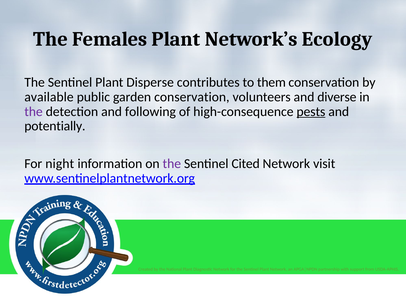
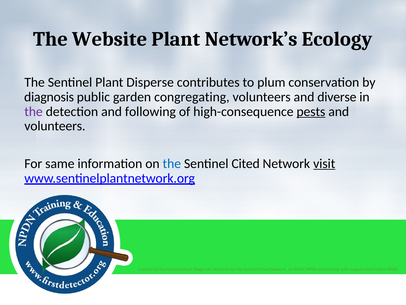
Females: Females -> Website (110, 39)
them: them -> plum (271, 82)
available: available -> diagnosis (49, 97)
garden conservation: conservation -> congregating (192, 97)
potentially: potentially -> volunteers (55, 126)
night: night -> same (60, 163)
the colour: purple -> blue (172, 163)
visit underline: none -> present (324, 163)
